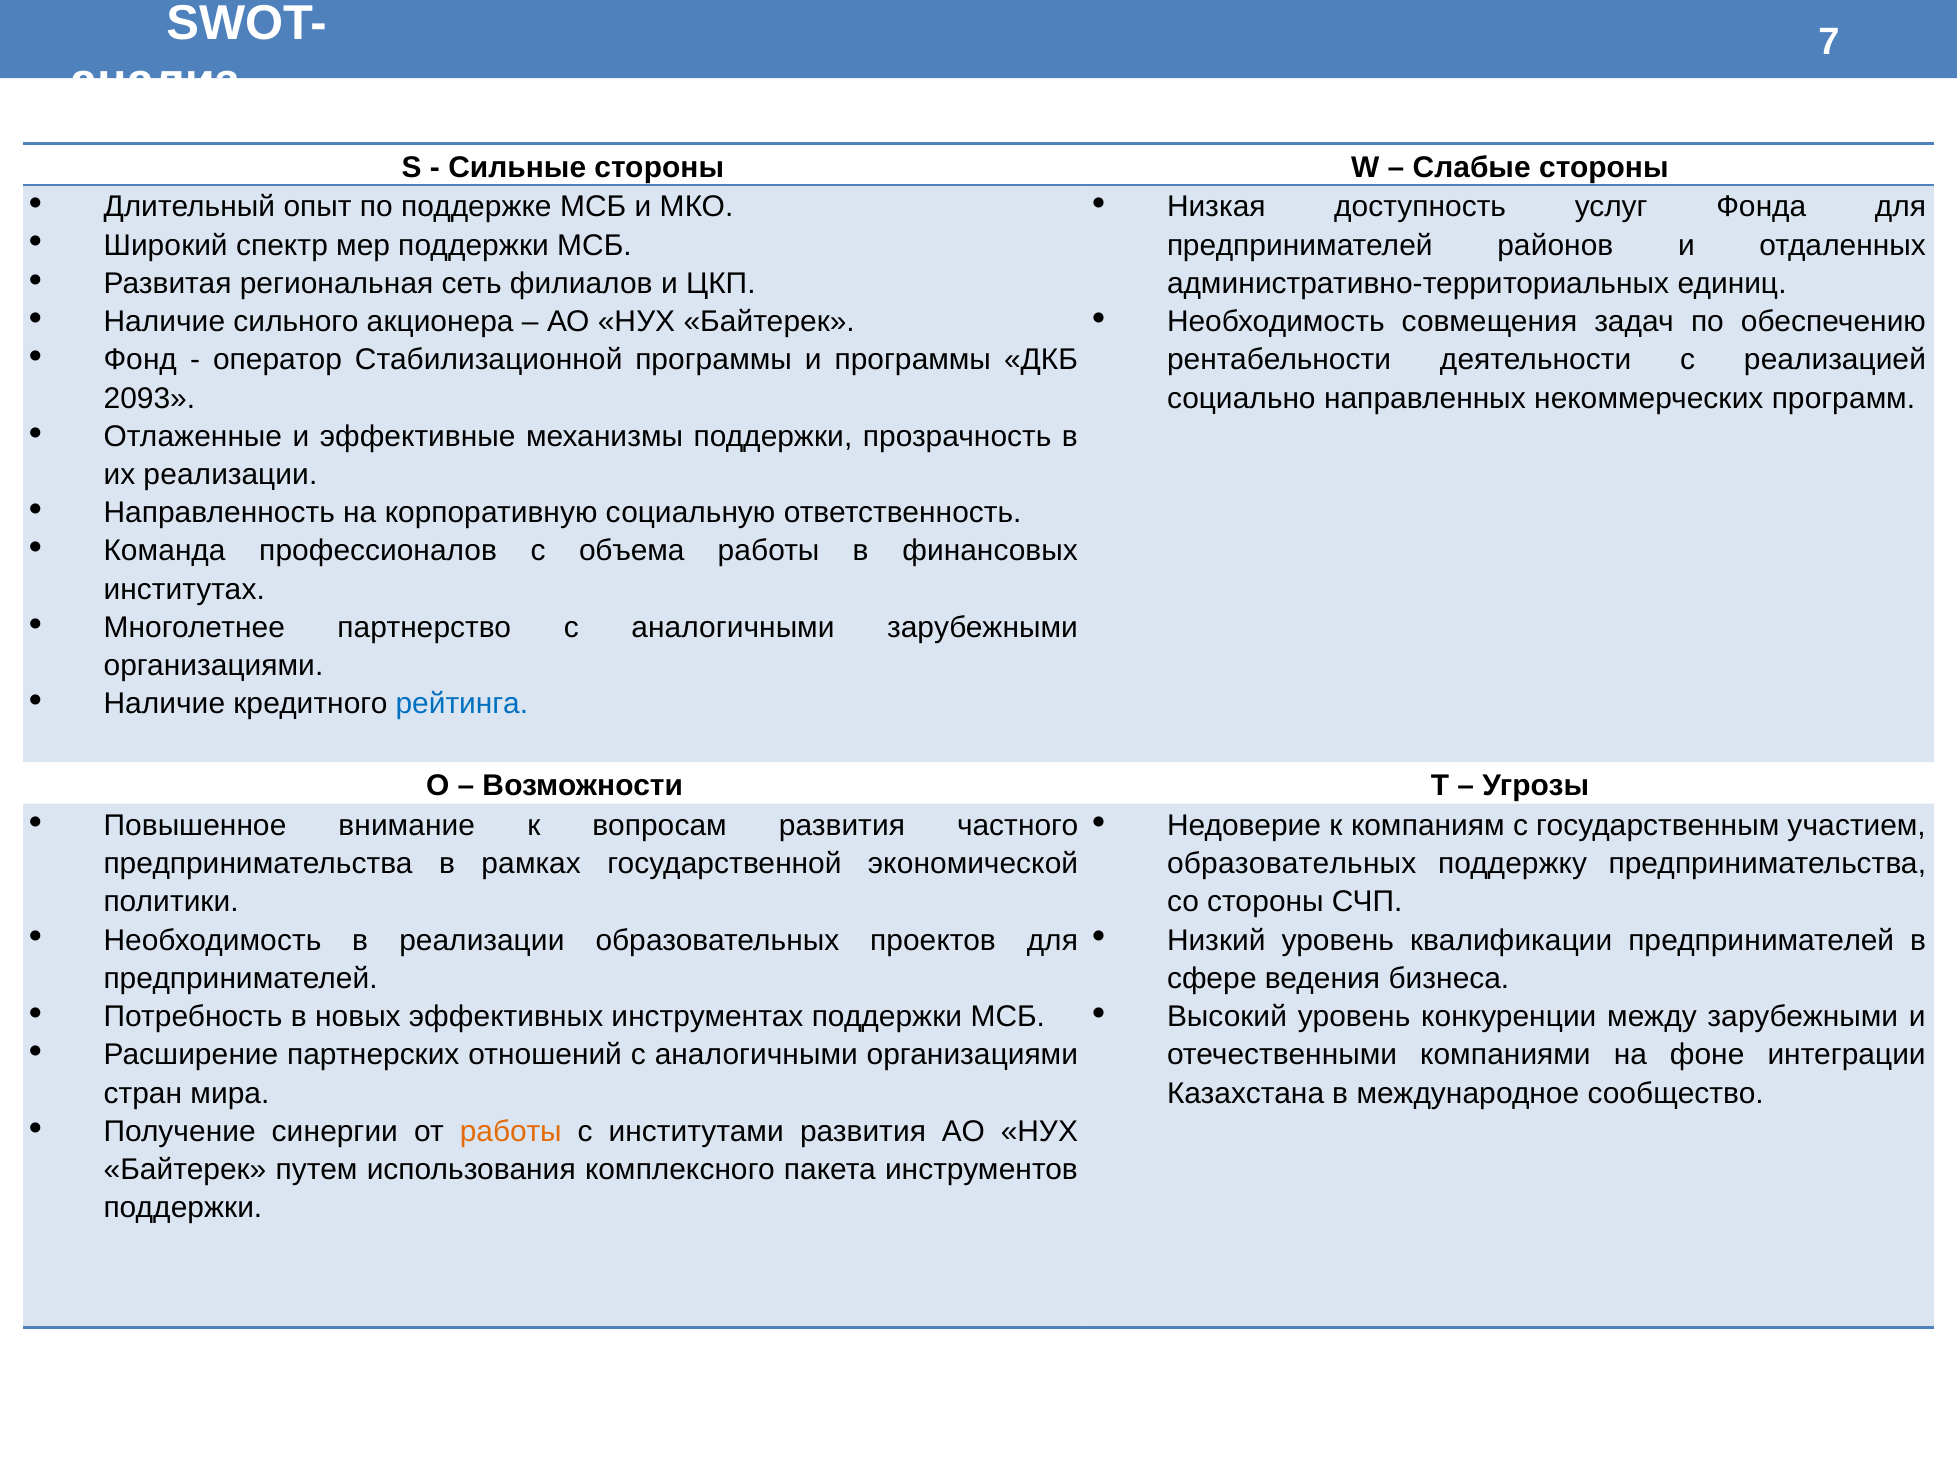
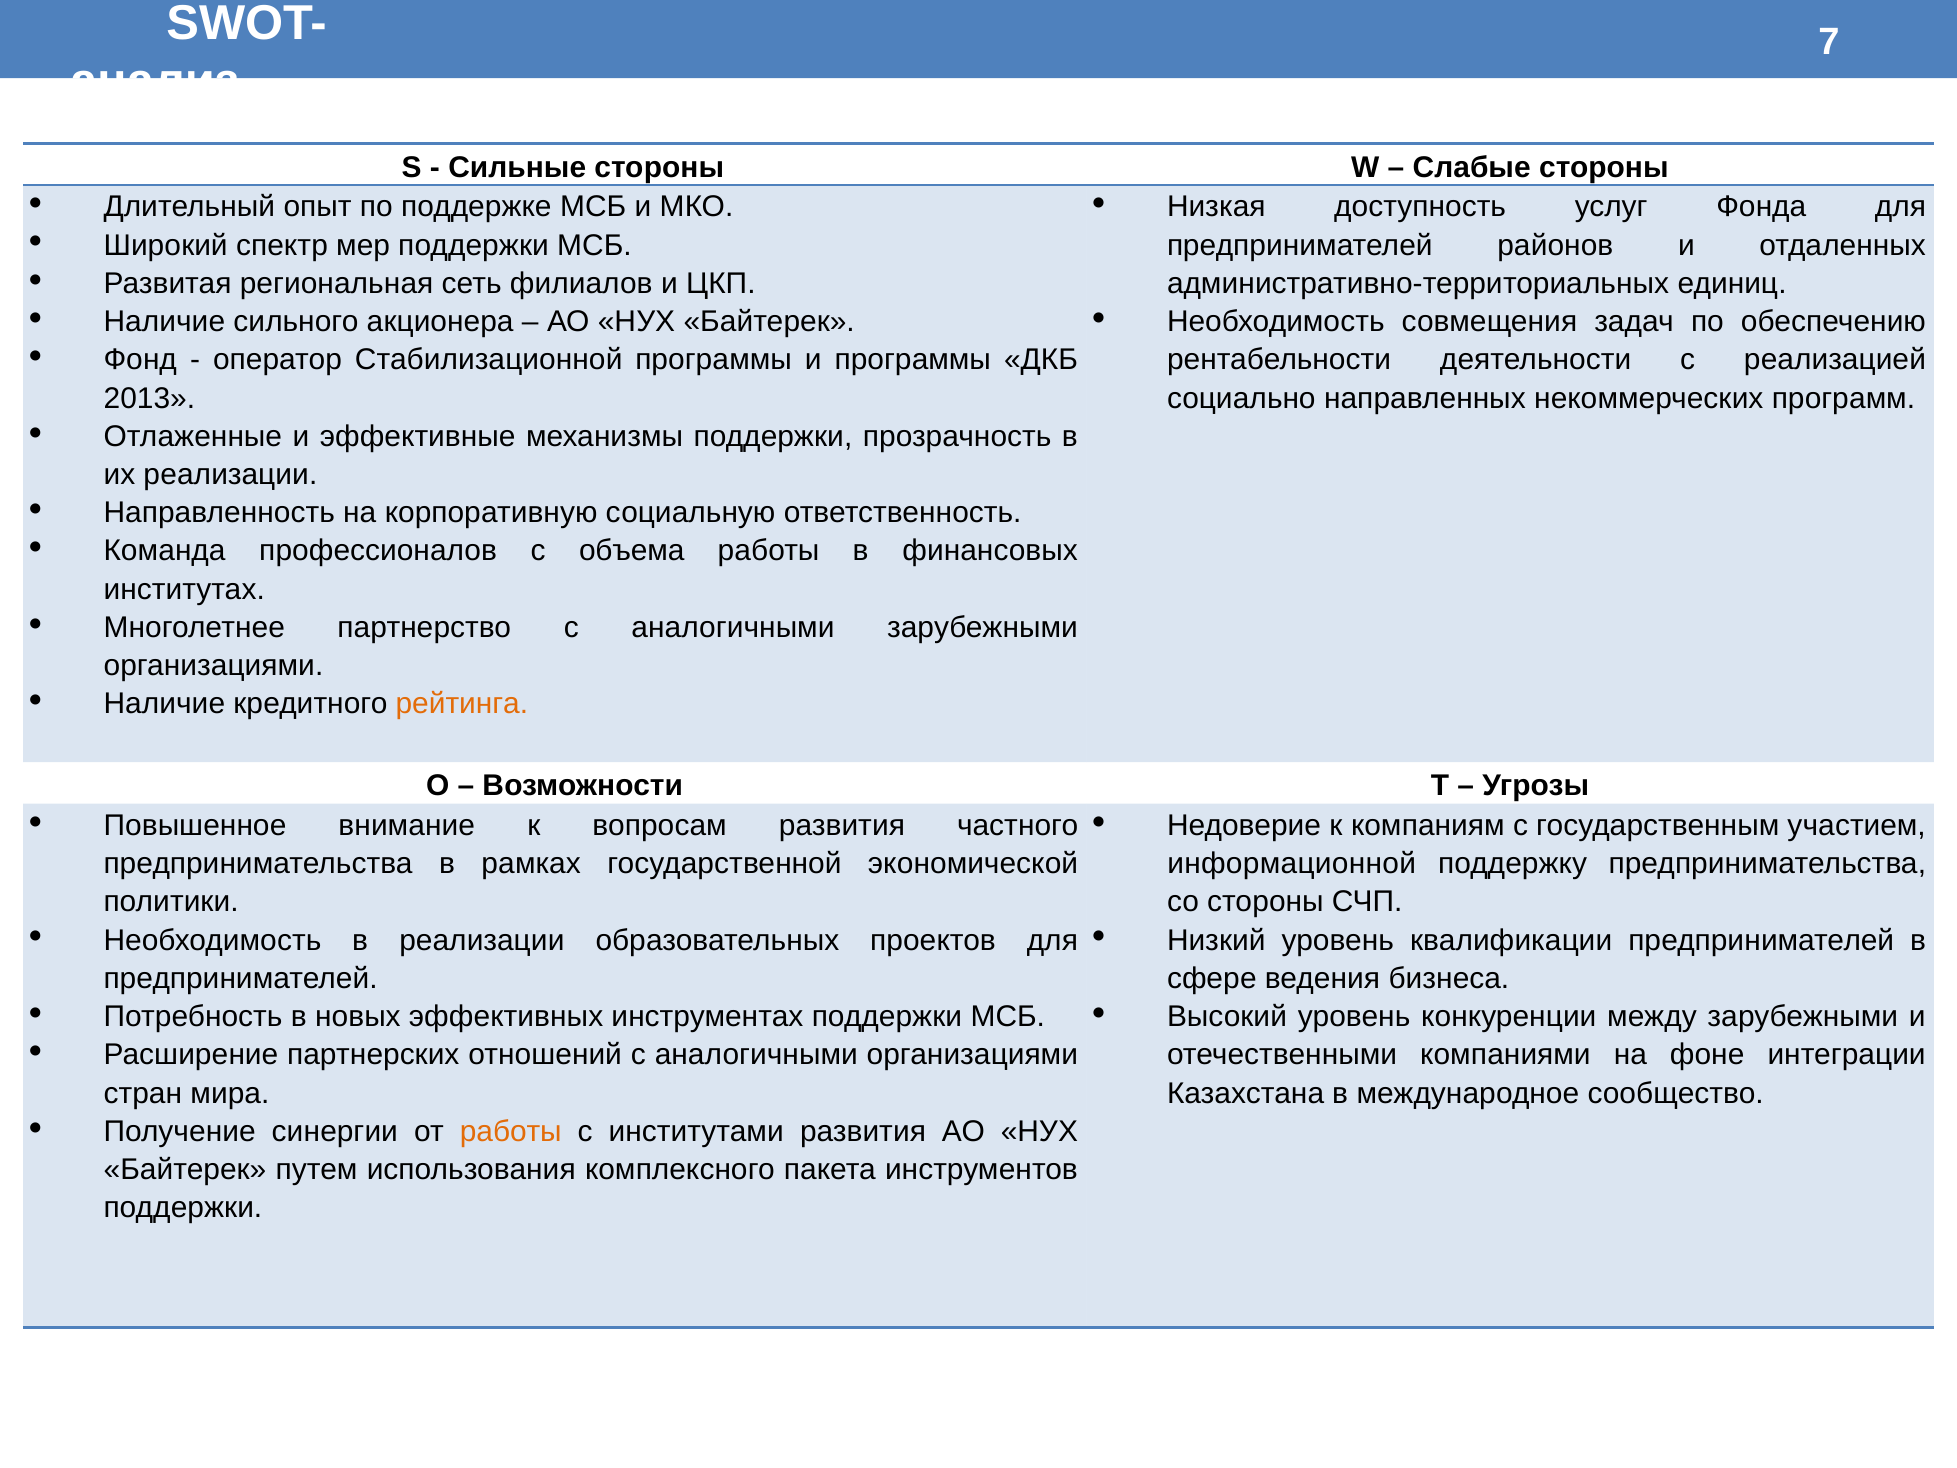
2093: 2093 -> 2013 (149, 398)
рейтинга colour: blue -> orange (462, 704)
образовательных: образовательных -> информационной (1292, 864)
